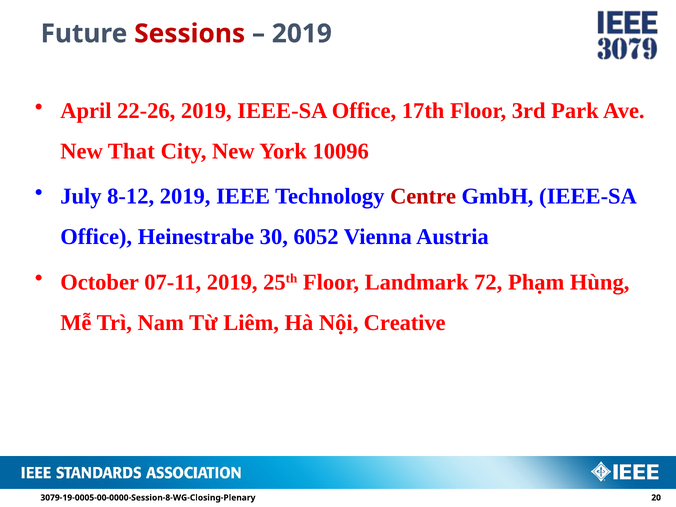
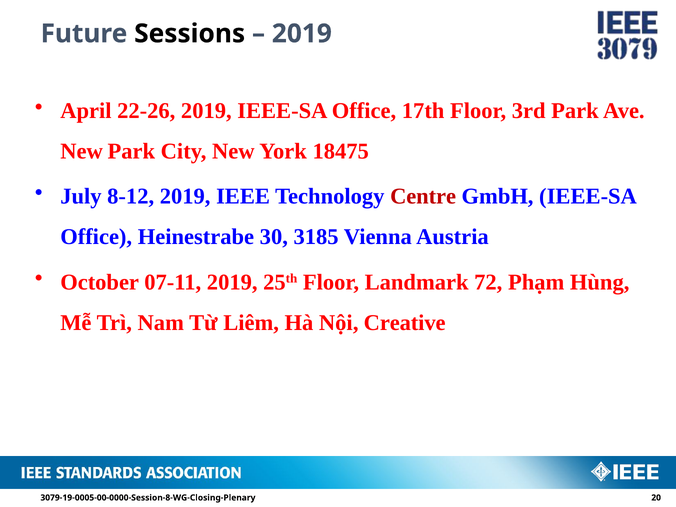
Sessions colour: red -> black (190, 34)
New That: That -> Park (131, 151)
10096: 10096 -> 18475 (341, 151)
6052: 6052 -> 3185 (316, 237)
